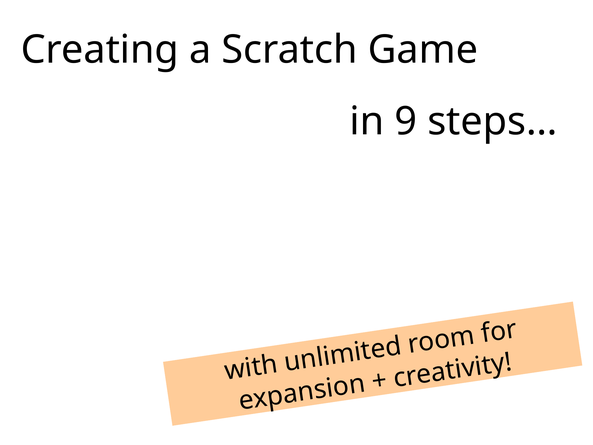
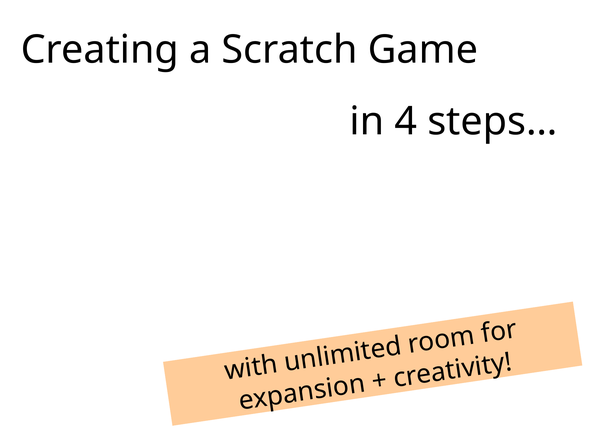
9: 9 -> 4 (406, 121)
